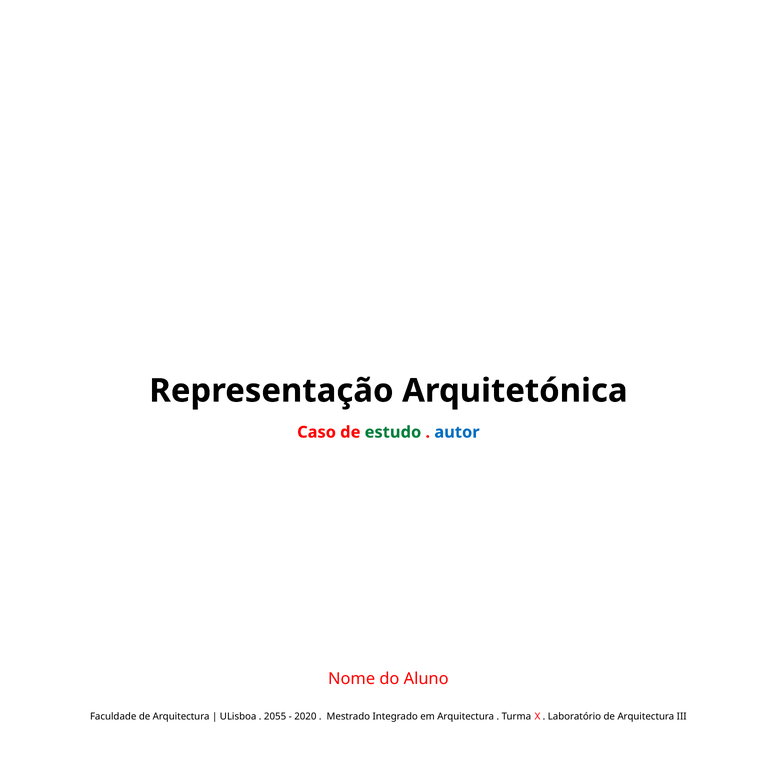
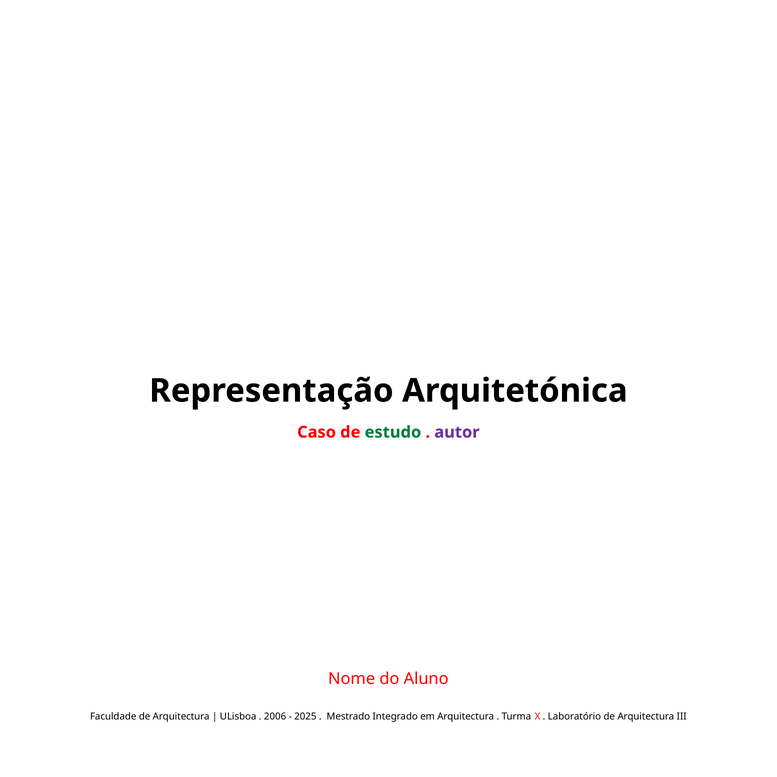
autor colour: blue -> purple (457, 432)
2055: 2055 -> 2006 (275, 717)
2020: 2020 -> 2025 (305, 717)
